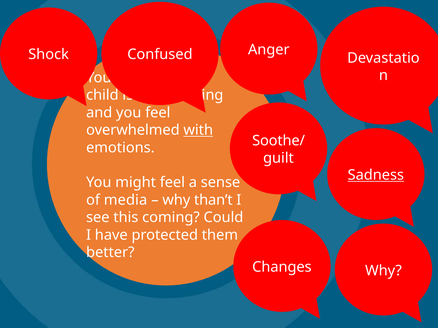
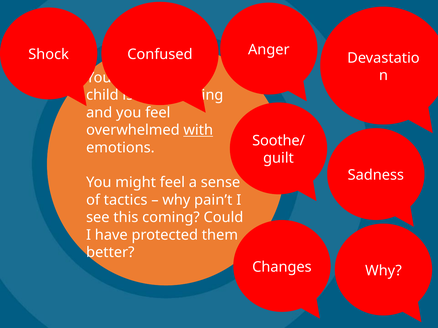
Sadness underline: present -> none (376, 175)
media: media -> tactics (126, 200)
than’t: than’t -> pain’t (213, 200)
